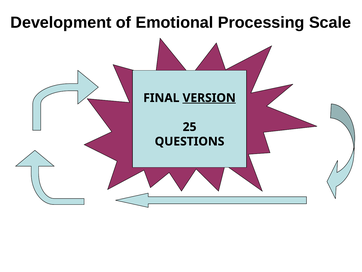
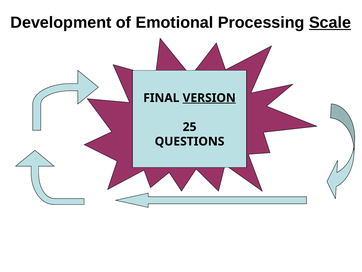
Scale underline: none -> present (330, 23)
